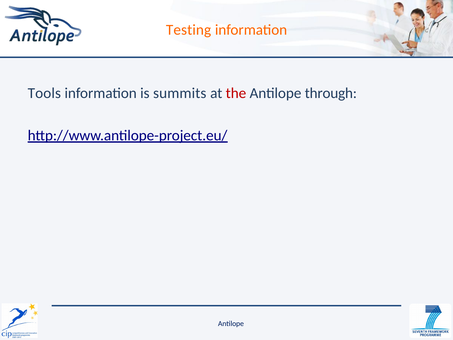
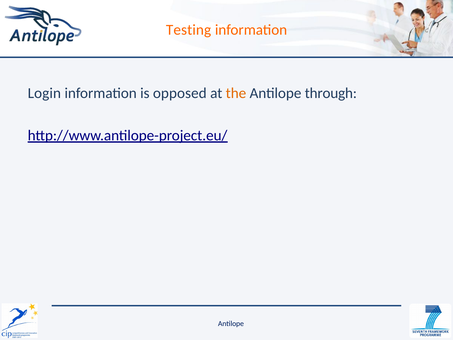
Tools: Tools -> Login (44, 93)
summits: summits -> opposed (180, 93)
the colour: red -> orange (236, 93)
